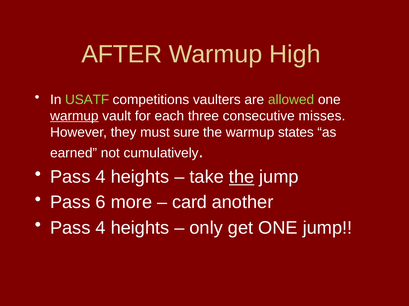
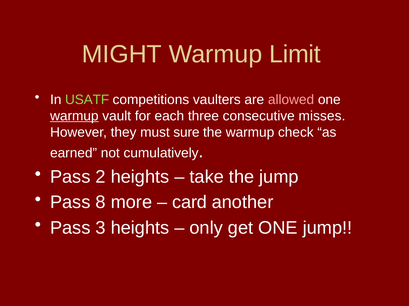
AFTER: AFTER -> MIGHT (122, 55)
High: High -> Limit (295, 55)
allowed colour: light green -> pink (291, 100)
states: states -> check (296, 133)
4: 4 -> 2 (101, 177)
the underline: present -> none (242, 177)
6: 6 -> 8 (101, 203)
4: 4 -> 3 (101, 228)
